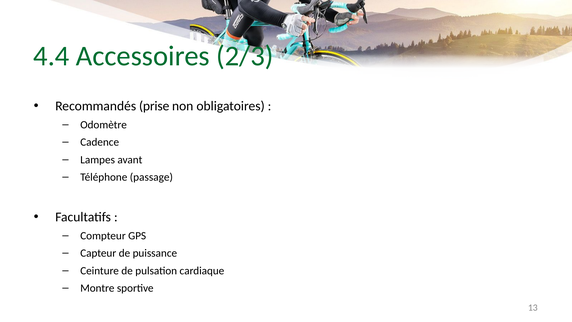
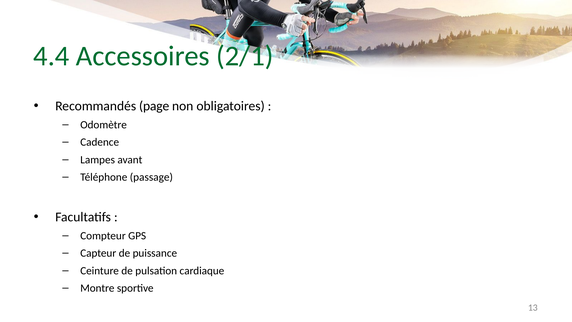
2/3: 2/3 -> 2/1 (245, 56)
prise: prise -> page (154, 106)
